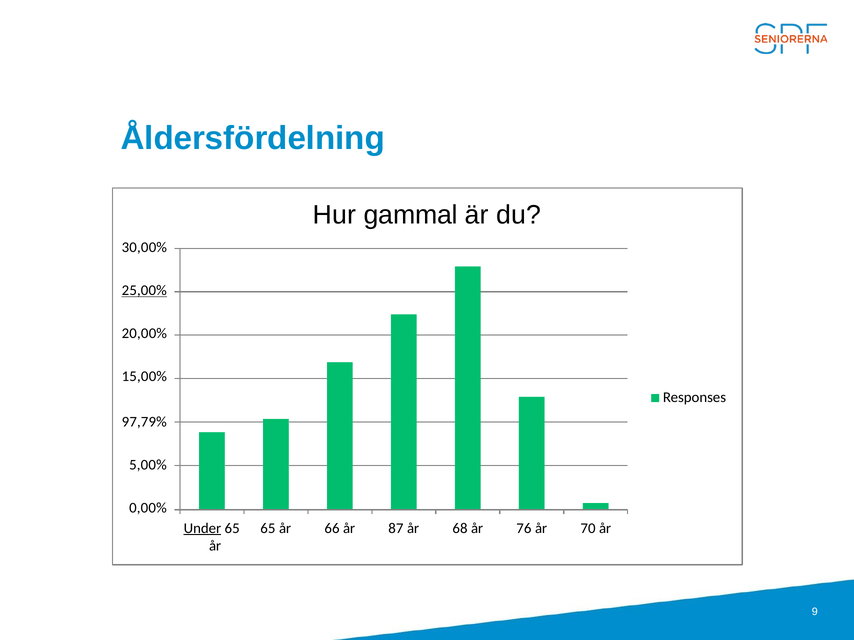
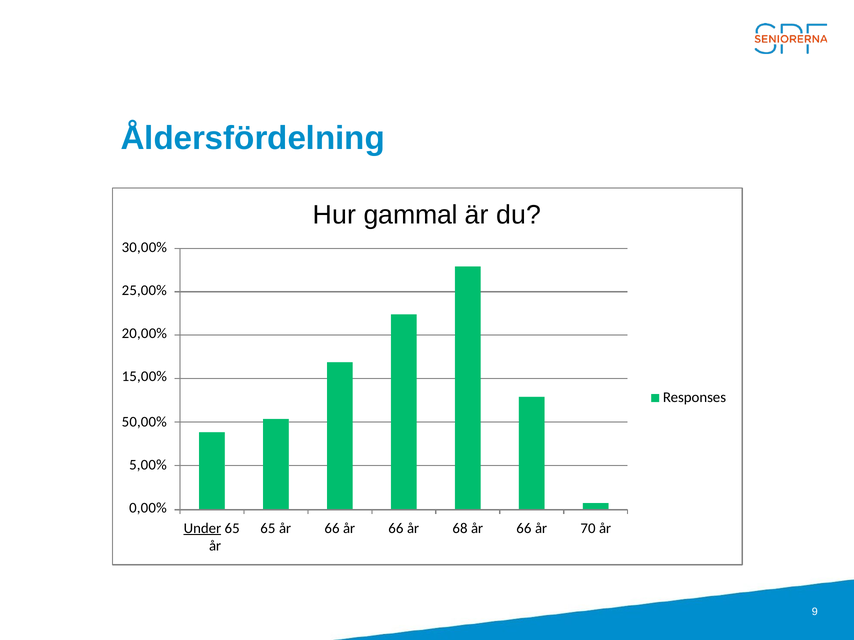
25,00% underline: present -> none (144, 291)
97,79%: 97,79% -> 50,00% (144, 422)
66 år 87: 87 -> 66 (396, 529)
68 år 76: 76 -> 66 (524, 529)
